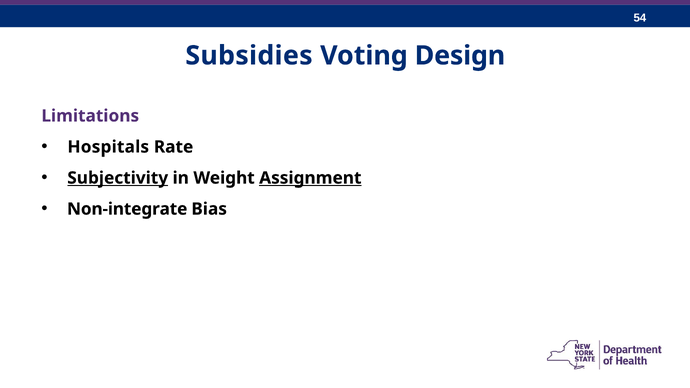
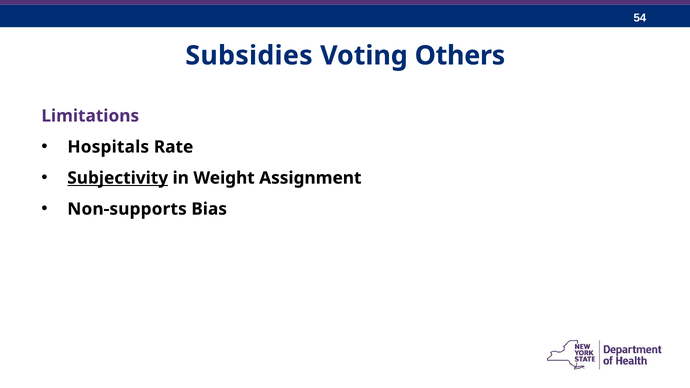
Design: Design -> Others (460, 56)
Assignment underline: present -> none (310, 178)
Non-integrate: Non-integrate -> Non-supports (127, 209)
